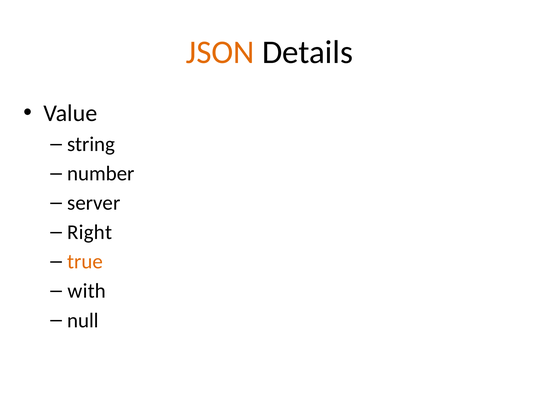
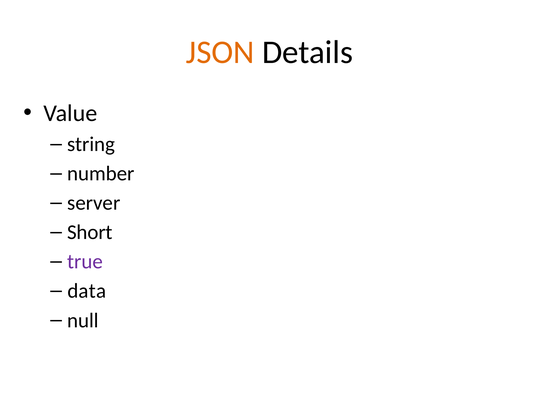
Right: Right -> Short (90, 232)
true colour: orange -> purple (85, 261)
with: with -> data (87, 291)
